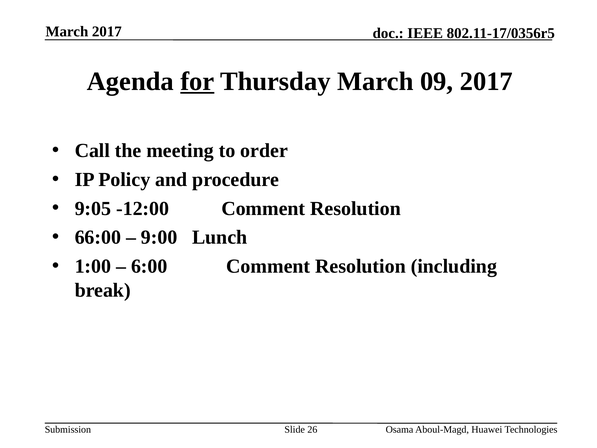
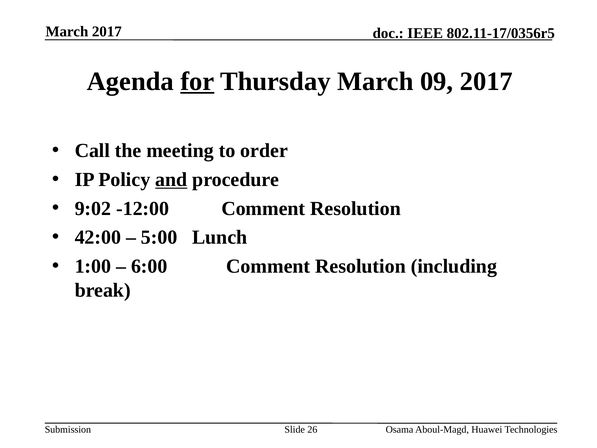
and underline: none -> present (171, 180)
9:05: 9:05 -> 9:02 (93, 208)
66:00: 66:00 -> 42:00 (98, 237)
9:00: 9:00 -> 5:00 (159, 237)
